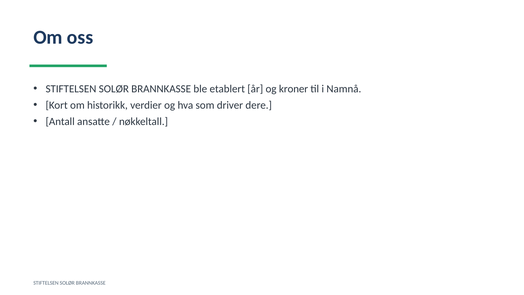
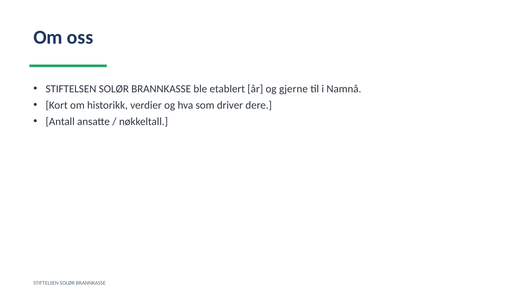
kroner: kroner -> gjerne (293, 89)
